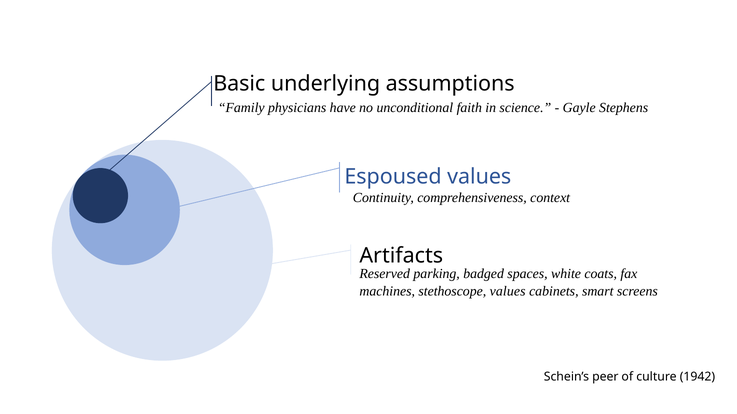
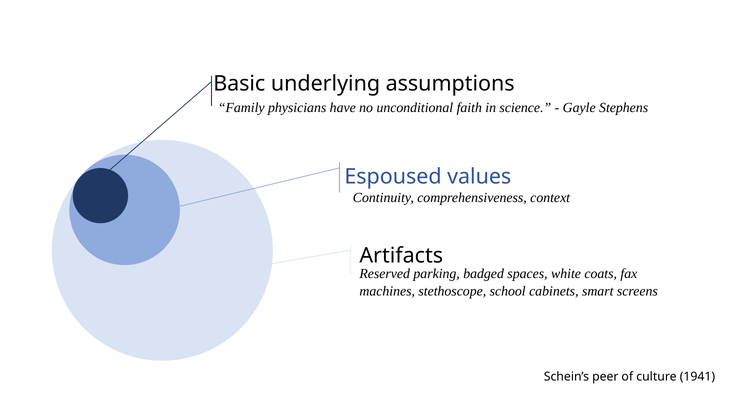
stethoscope values: values -> school (508, 292)
1942: 1942 -> 1941 (697, 377)
